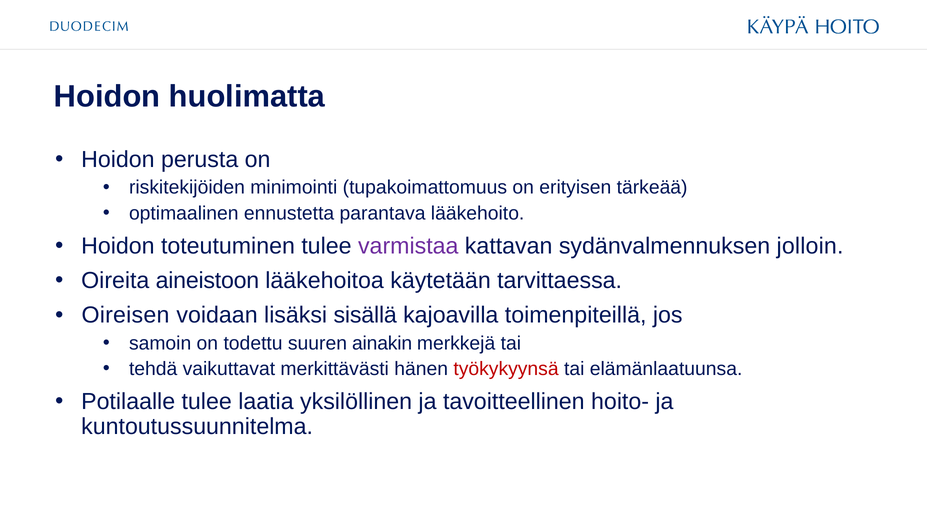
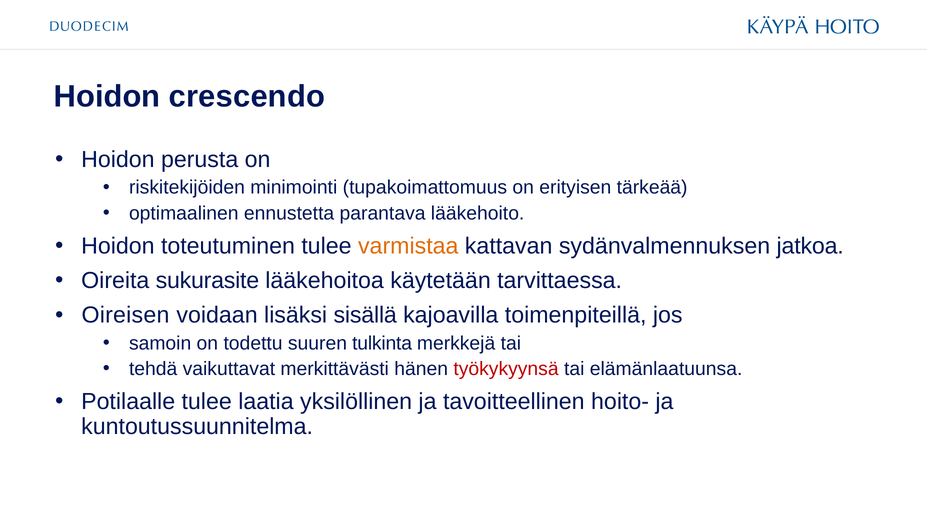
huolimatta: huolimatta -> crescendo (247, 97)
varmistaa colour: purple -> orange (408, 246)
jolloin: jolloin -> jatkoa (810, 246)
aineistoon: aineistoon -> sukurasite (207, 280)
ainakin: ainakin -> tulkinta (382, 343)
